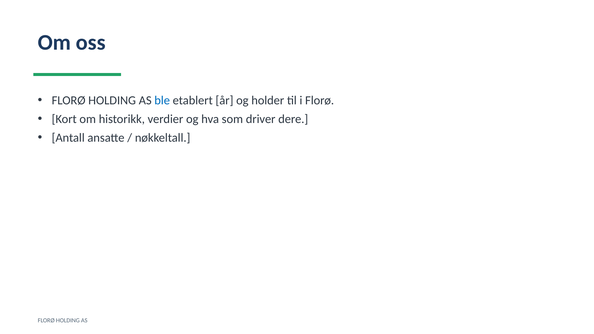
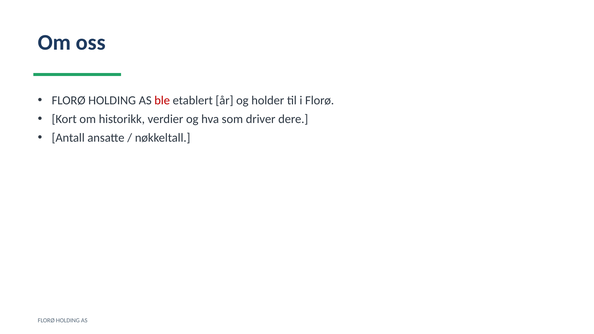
ble colour: blue -> red (162, 101)
